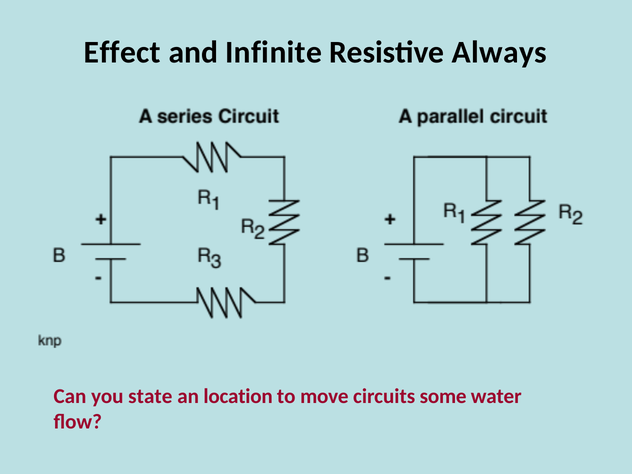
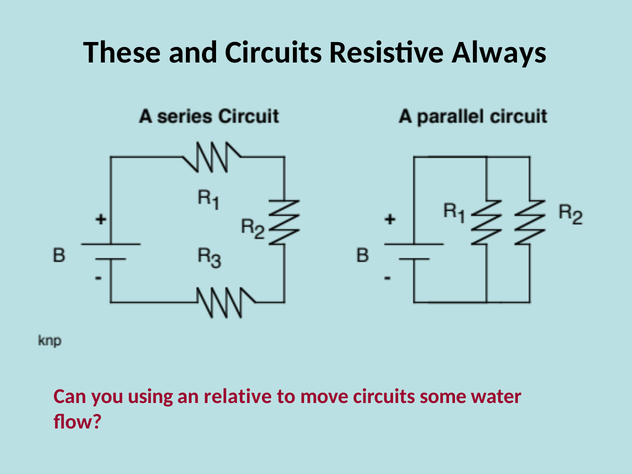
Effect: Effect -> These (122, 52)
and Infinite: Infinite -> Circuits (274, 52)
state: state -> using (150, 396)
location: location -> relative (238, 396)
